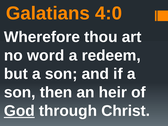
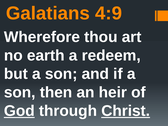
4:0: 4:0 -> 4:9 (109, 13)
word: word -> earth (46, 55)
Christ underline: none -> present (126, 111)
